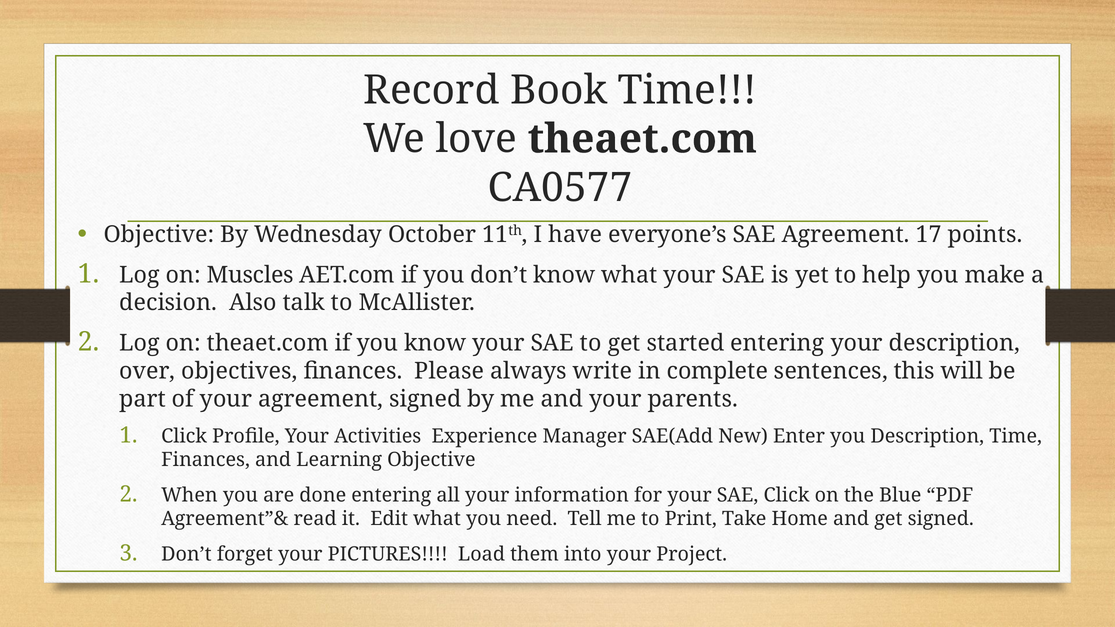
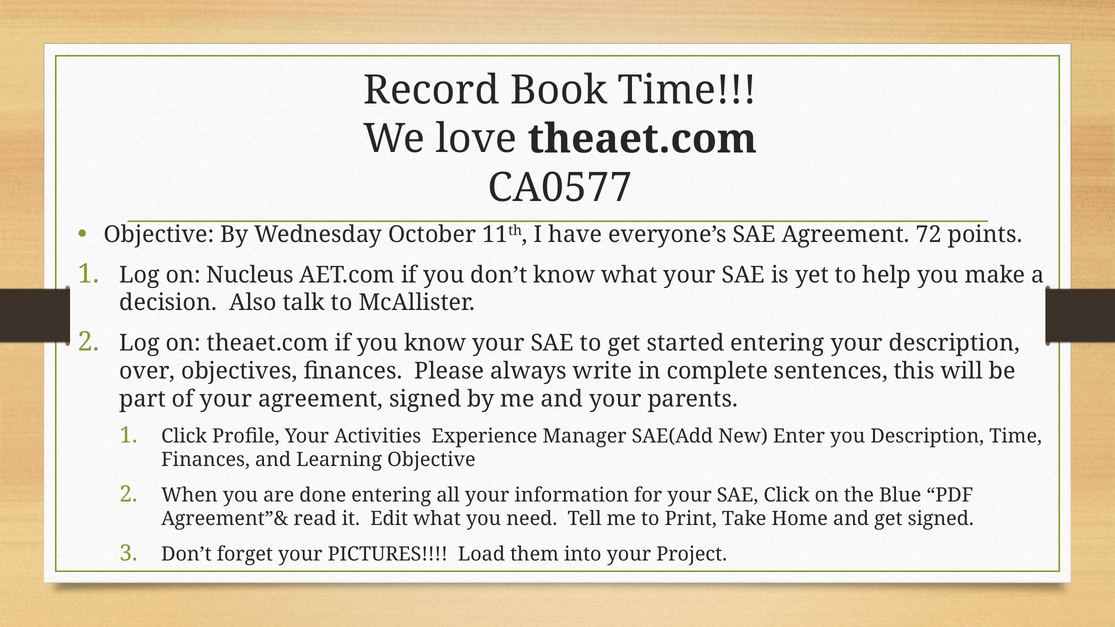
17: 17 -> 72 (929, 235)
Muscles: Muscles -> Nucleus (250, 275)
